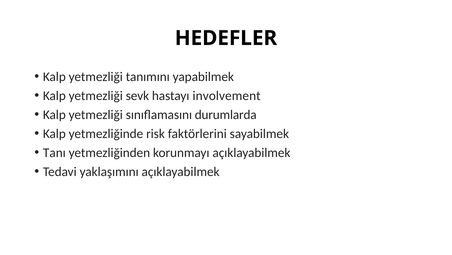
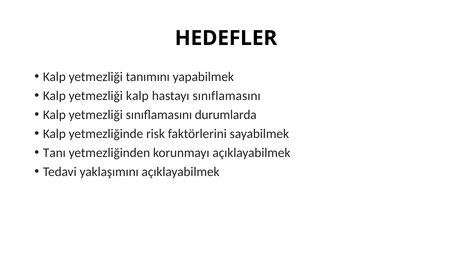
yetmezliği sevk: sevk -> kalp (137, 95)
hastayı involvement: involvement -> sınıflamasını (227, 95)
